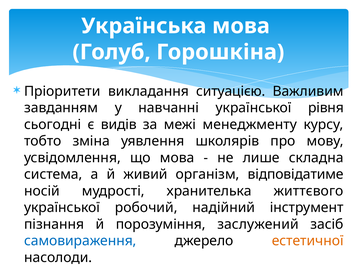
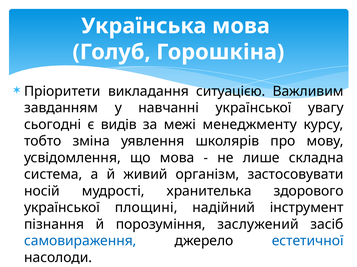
рівня: рівня -> увагу (326, 108)
відповідатиме: відповідатиме -> застосовувати (296, 175)
життєвого: життєвого -> здорового (309, 192)
робочий: робочий -> площині (146, 208)
естетичної colour: orange -> blue (308, 242)
